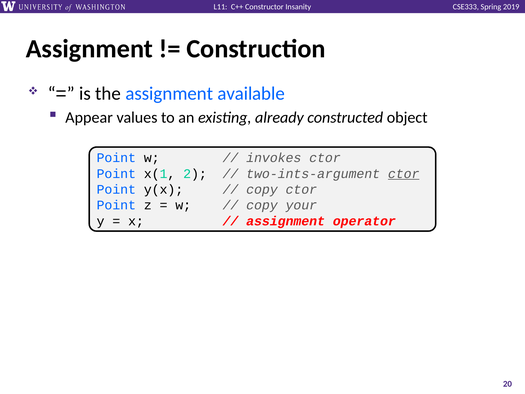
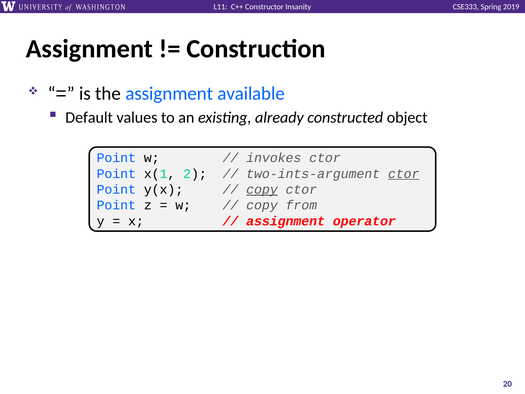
Appear: Appear -> Default (89, 118)
copy underline: none -> present (262, 189)
your: your -> from (301, 205)
